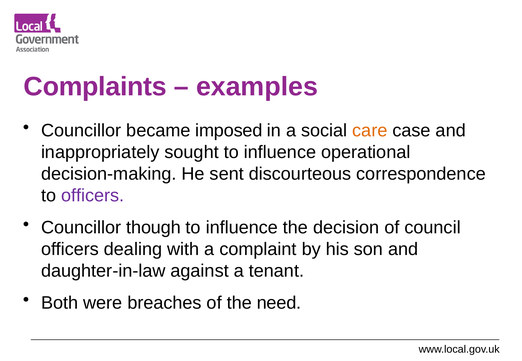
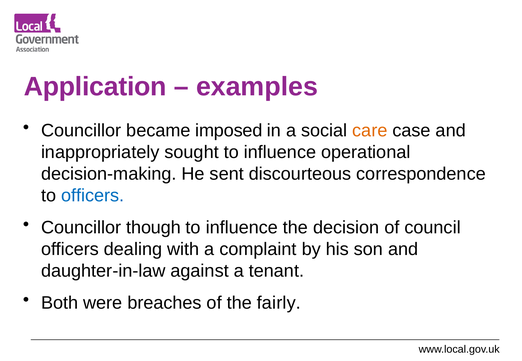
Complaints: Complaints -> Application (95, 87)
officers colour: purple -> blue (93, 196)
need: need -> fairly (279, 303)
